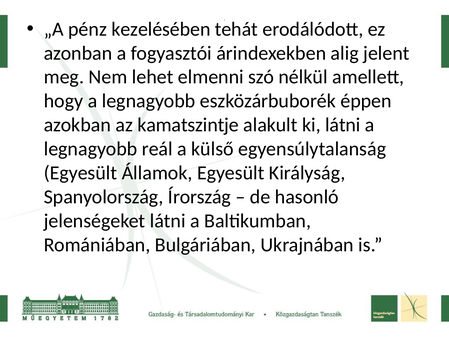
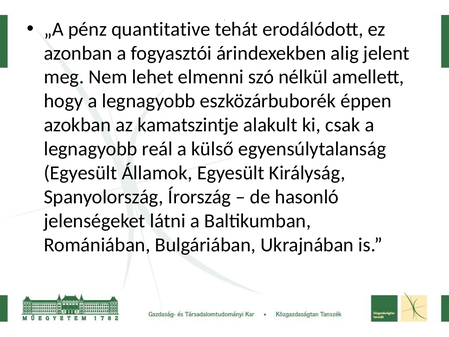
kezelésében: kezelésében -> quantitative (161, 29)
ki látni: látni -> csak (343, 125)
